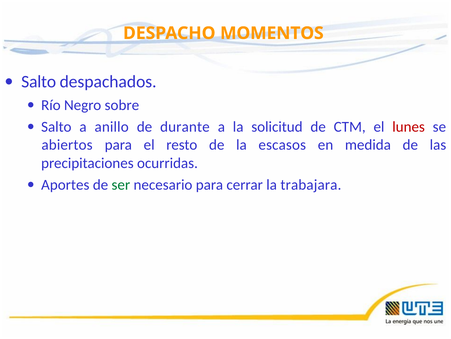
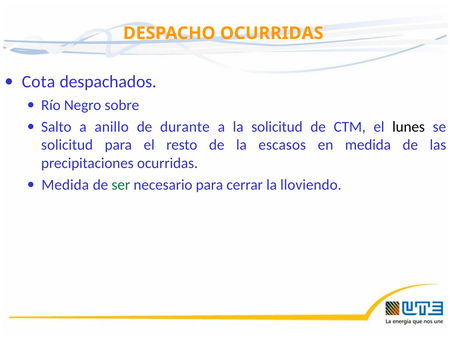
DESPACHO MOMENTOS: MOMENTOS -> OCURRIDAS (272, 33)
Salto: Salto -> Cota (38, 82)
lunes colour: red -> black (409, 127)
abiertos: abiertos -> solicitud (67, 145)
Aportes: Aportes -> Medida (65, 184)
trabajara: trabajara -> lloviendo (311, 184)
